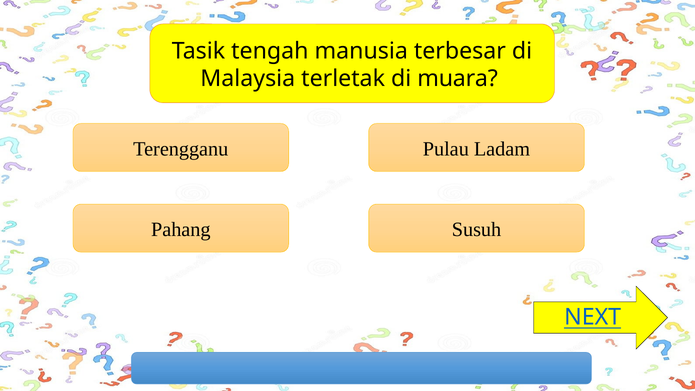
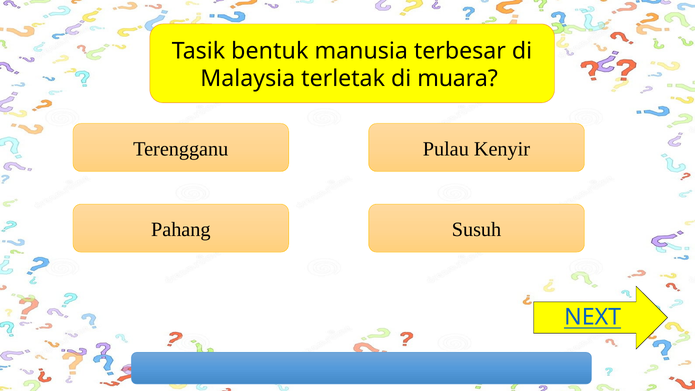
tengah: tengah -> bentuk (270, 51)
Ladam: Ladam -> Kenyir (502, 149)
